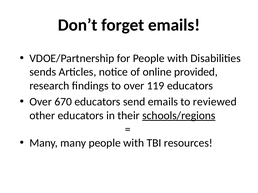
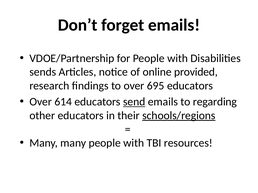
119: 119 -> 695 (156, 86)
670: 670 -> 614 (63, 102)
send underline: none -> present (134, 102)
reviewed: reviewed -> regarding (215, 102)
